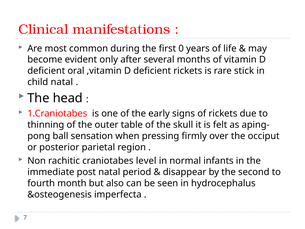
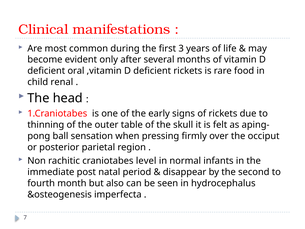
0: 0 -> 3 (181, 48)
stick: stick -> food (244, 71)
child natal: natal -> renal (62, 82)
